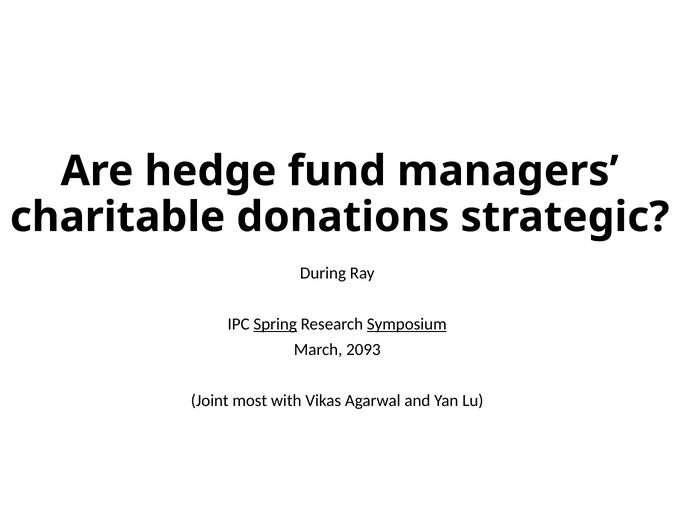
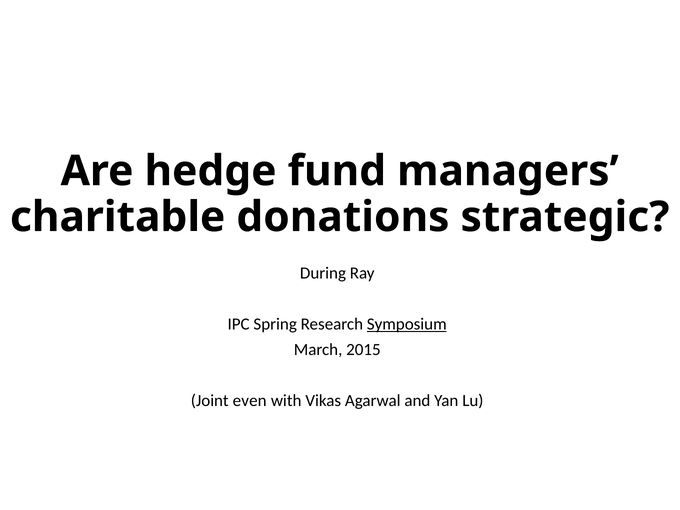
Spring underline: present -> none (275, 324)
2093: 2093 -> 2015 (363, 350)
most: most -> even (250, 400)
